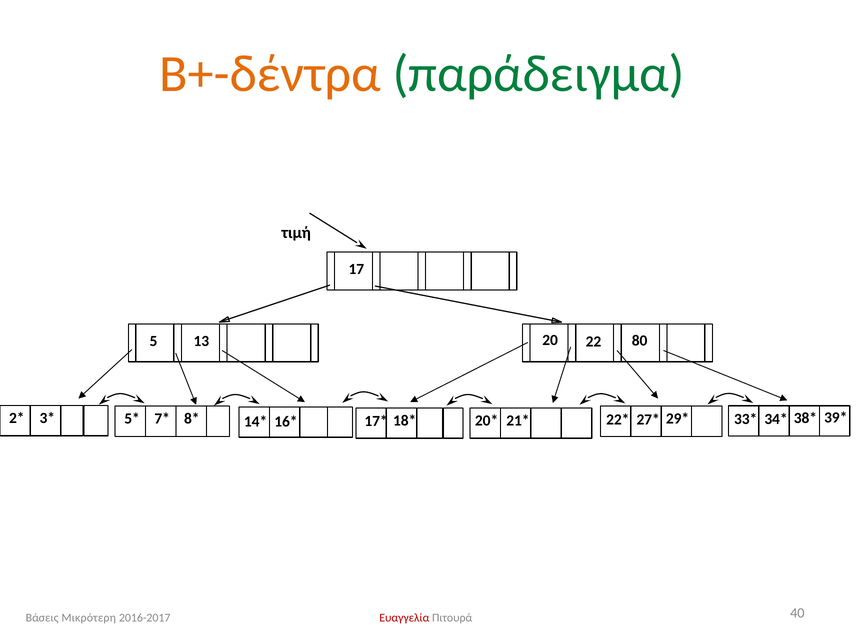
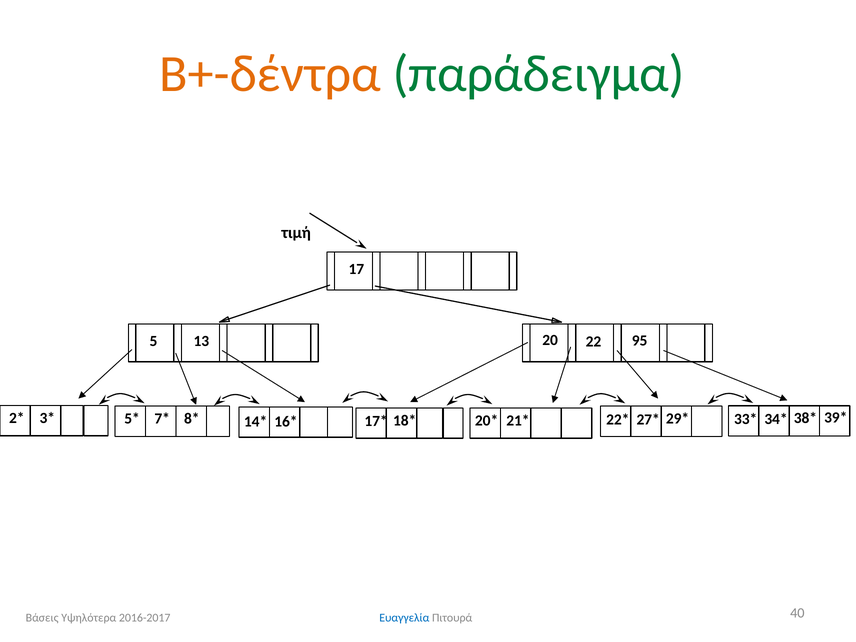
80: 80 -> 95 (640, 341)
Μικρότερη: Μικρότερη -> Υψηλότερα (89, 618)
Ευαγγελία colour: red -> blue (404, 618)
